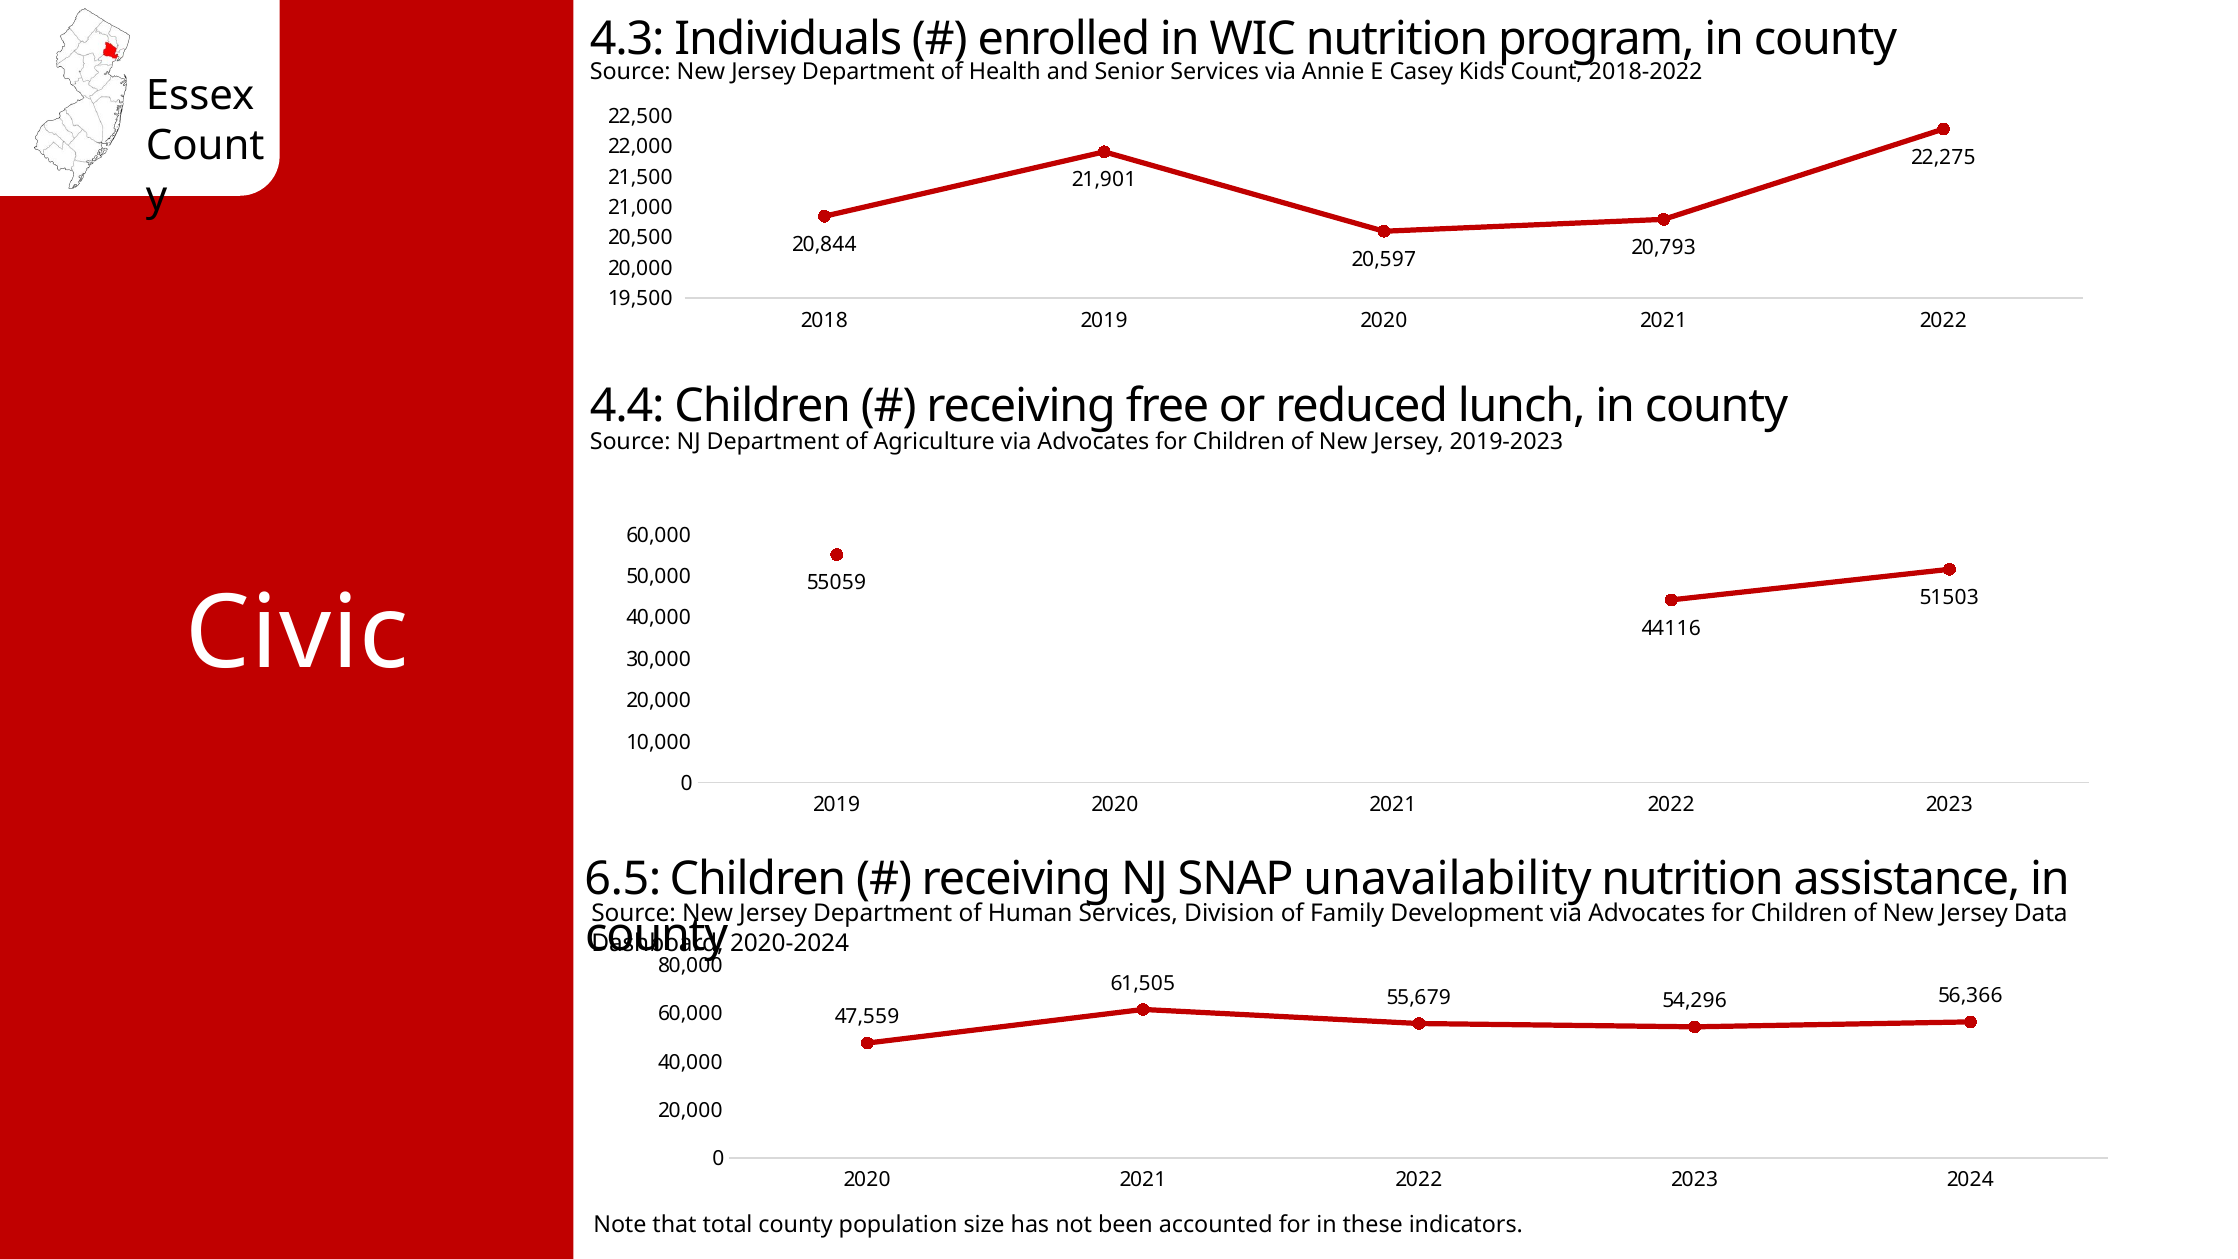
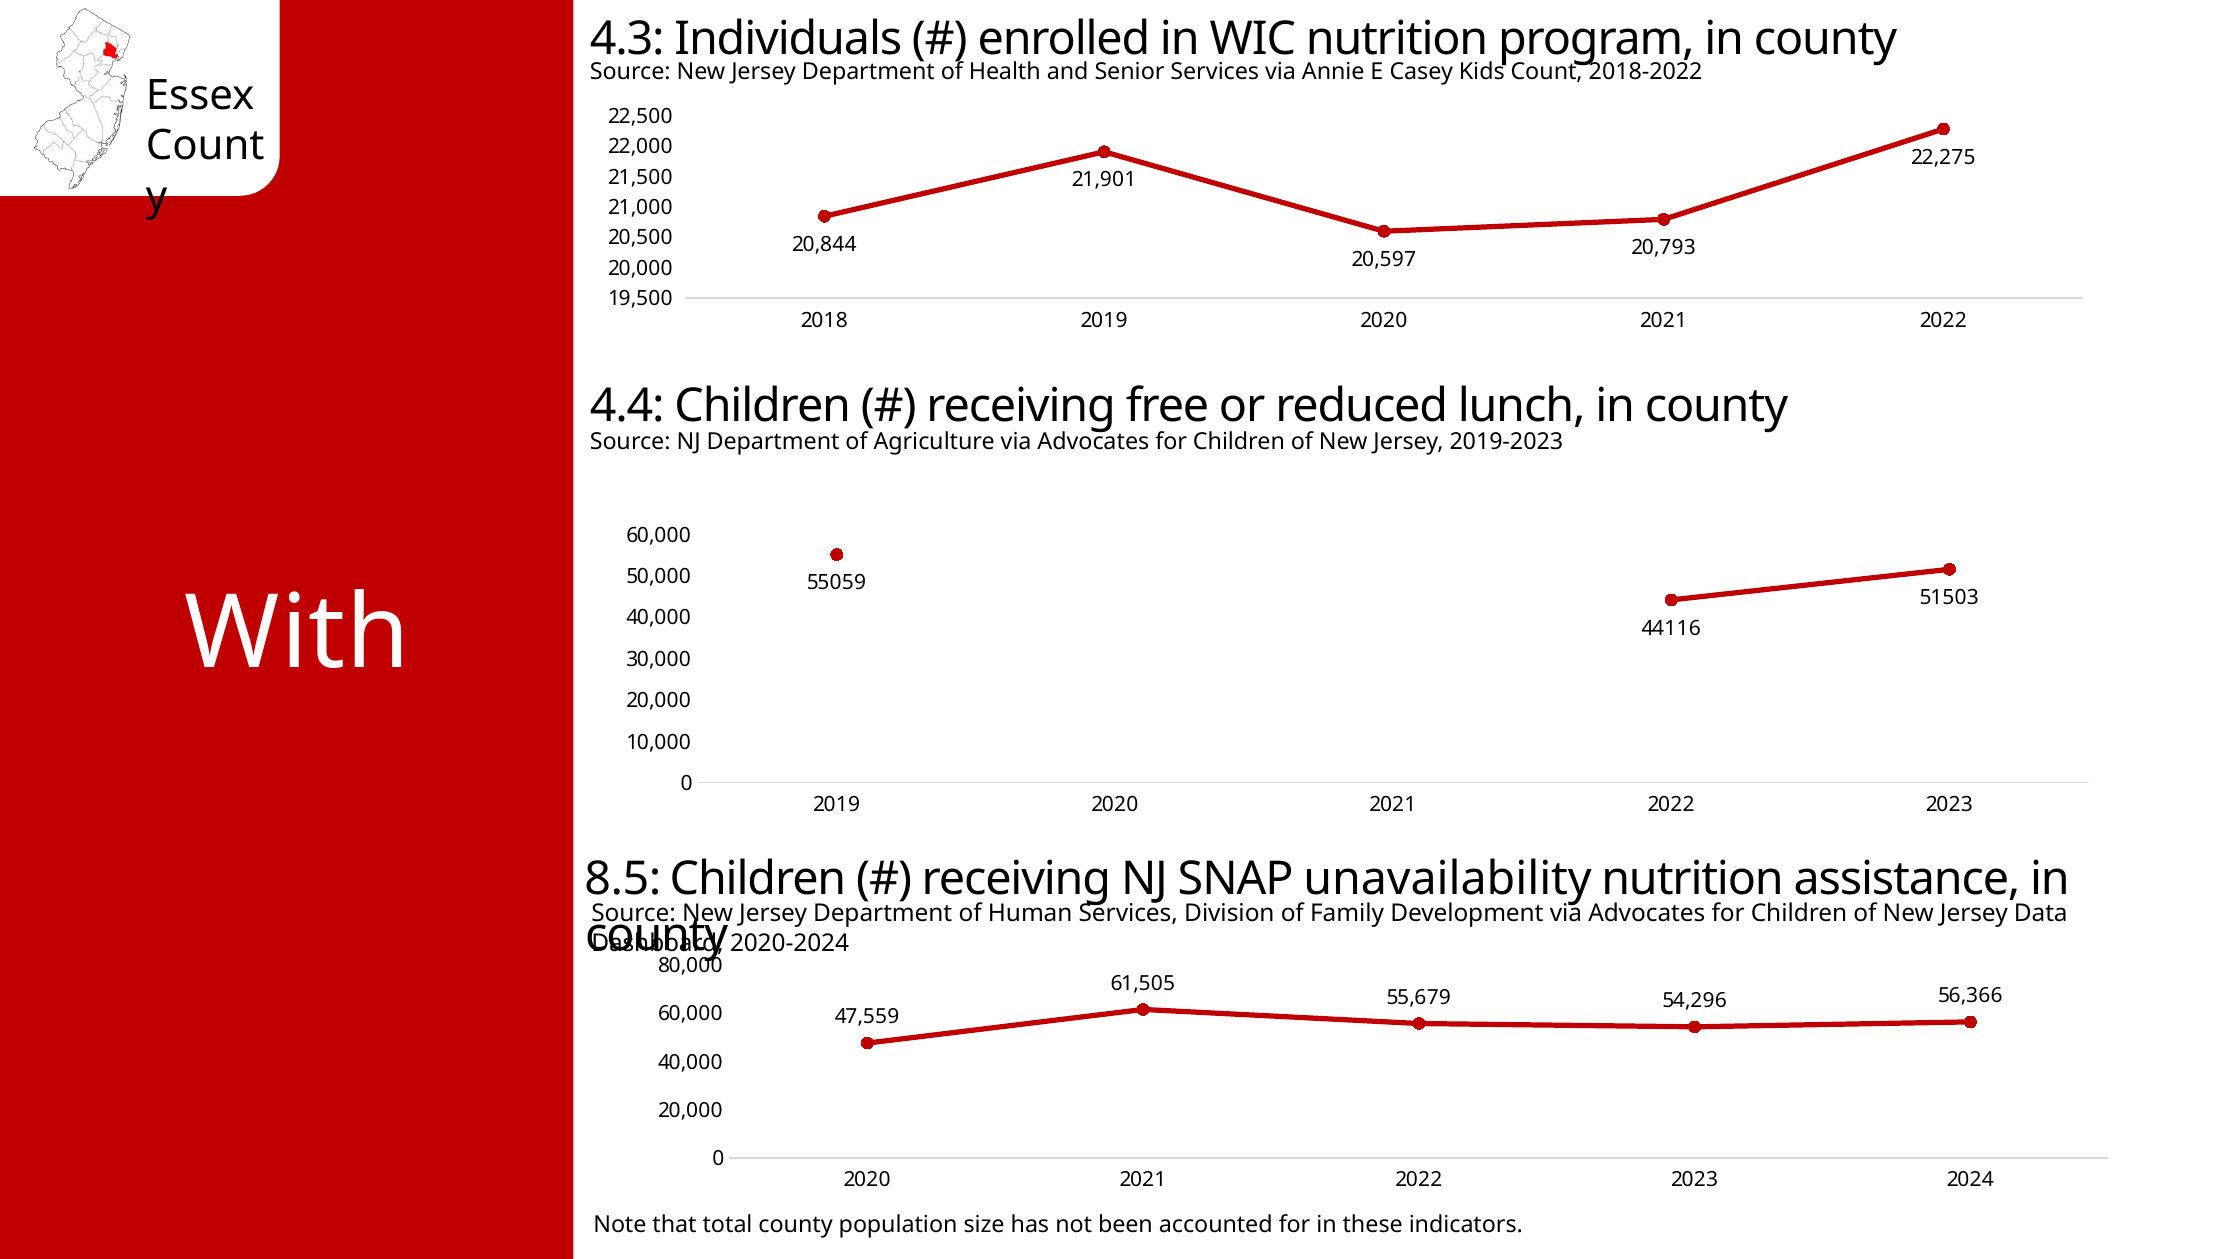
Civic: Civic -> With (297, 633)
6.5: 6.5 -> 8.5 (623, 879)
